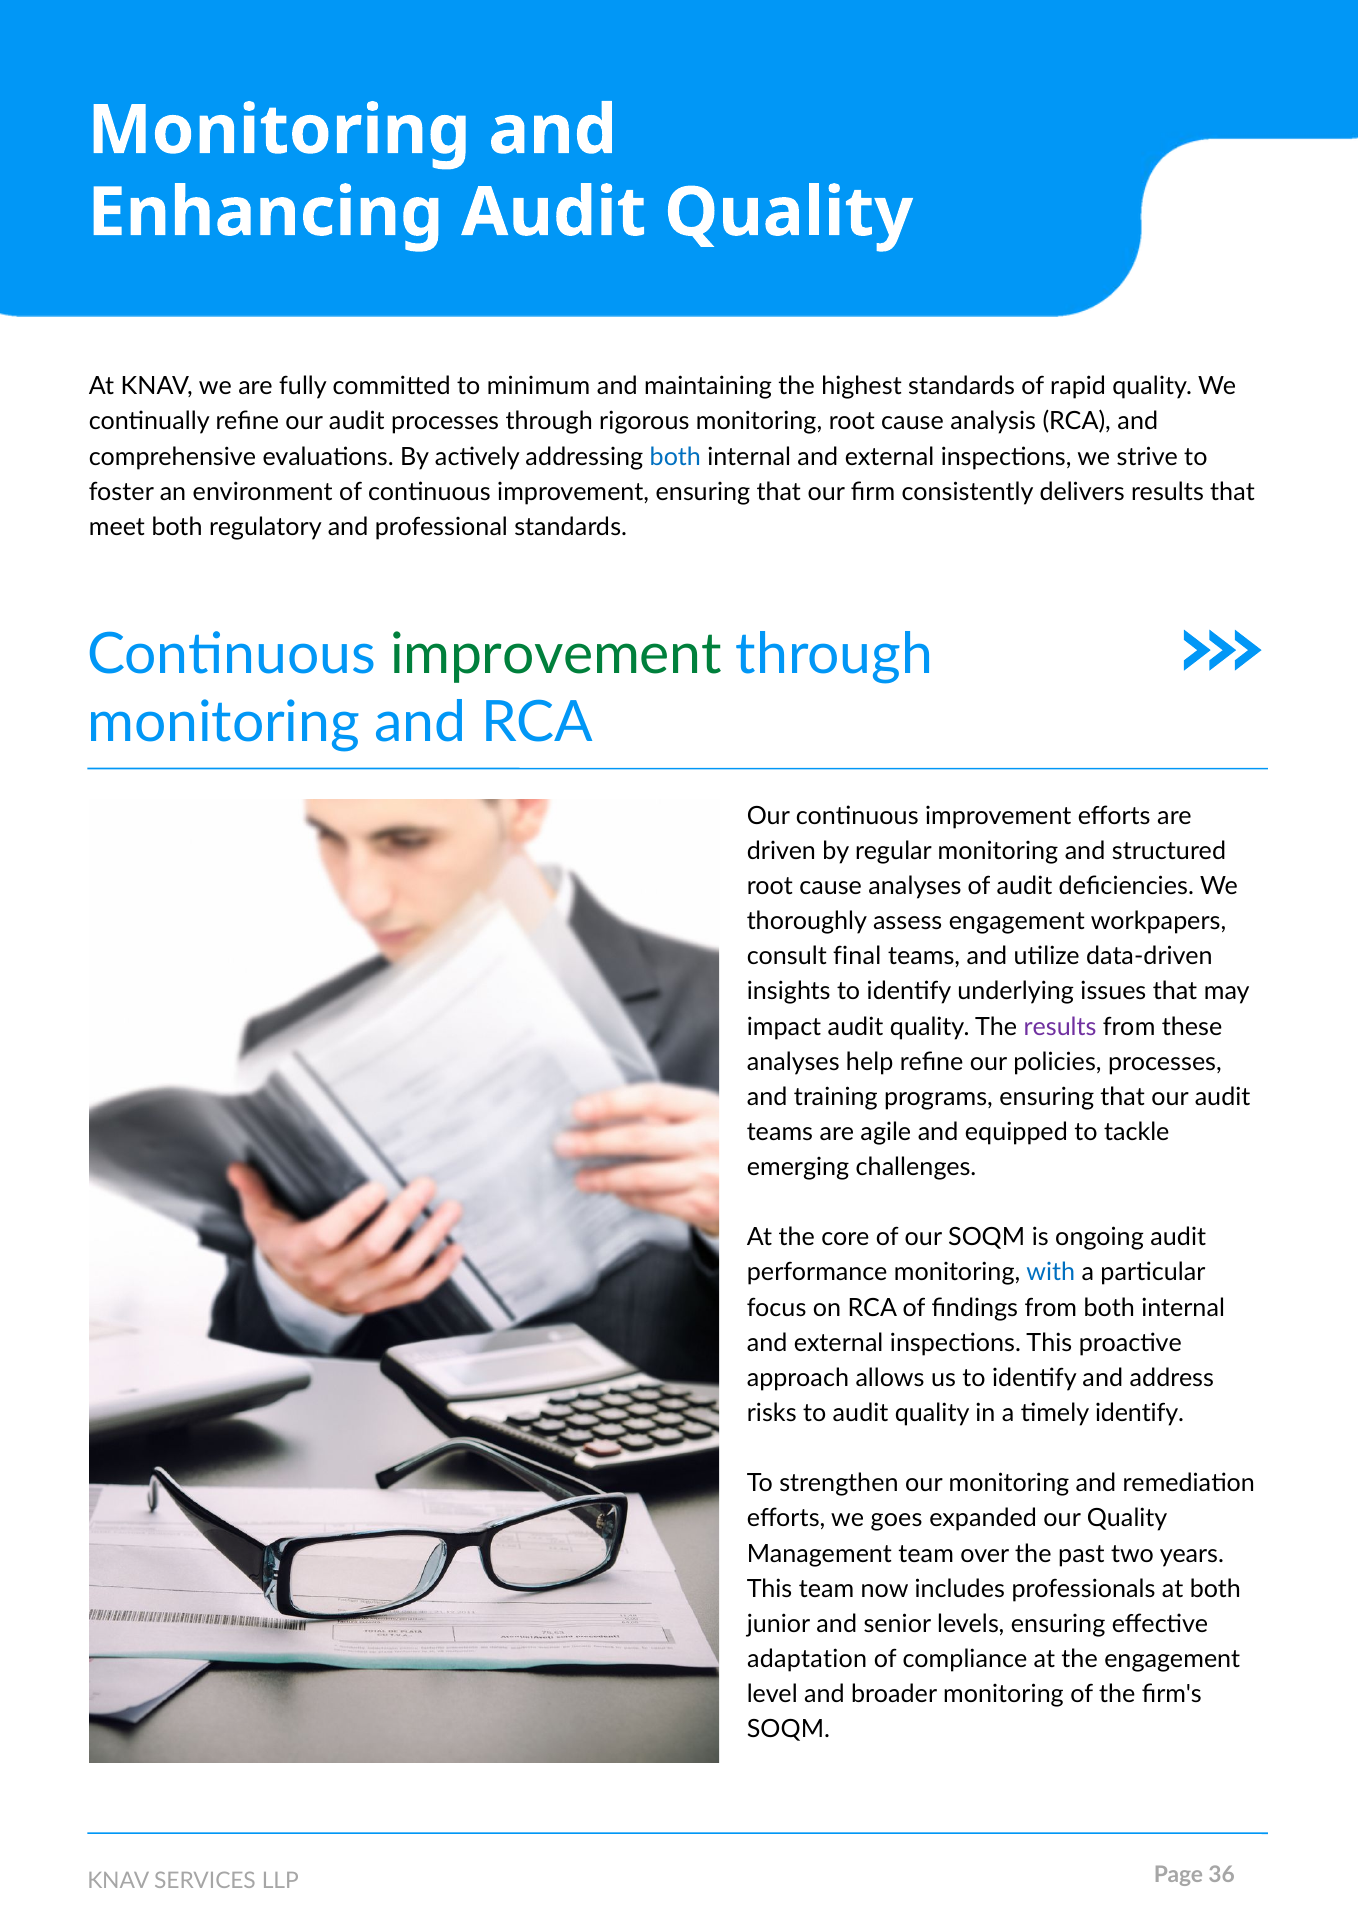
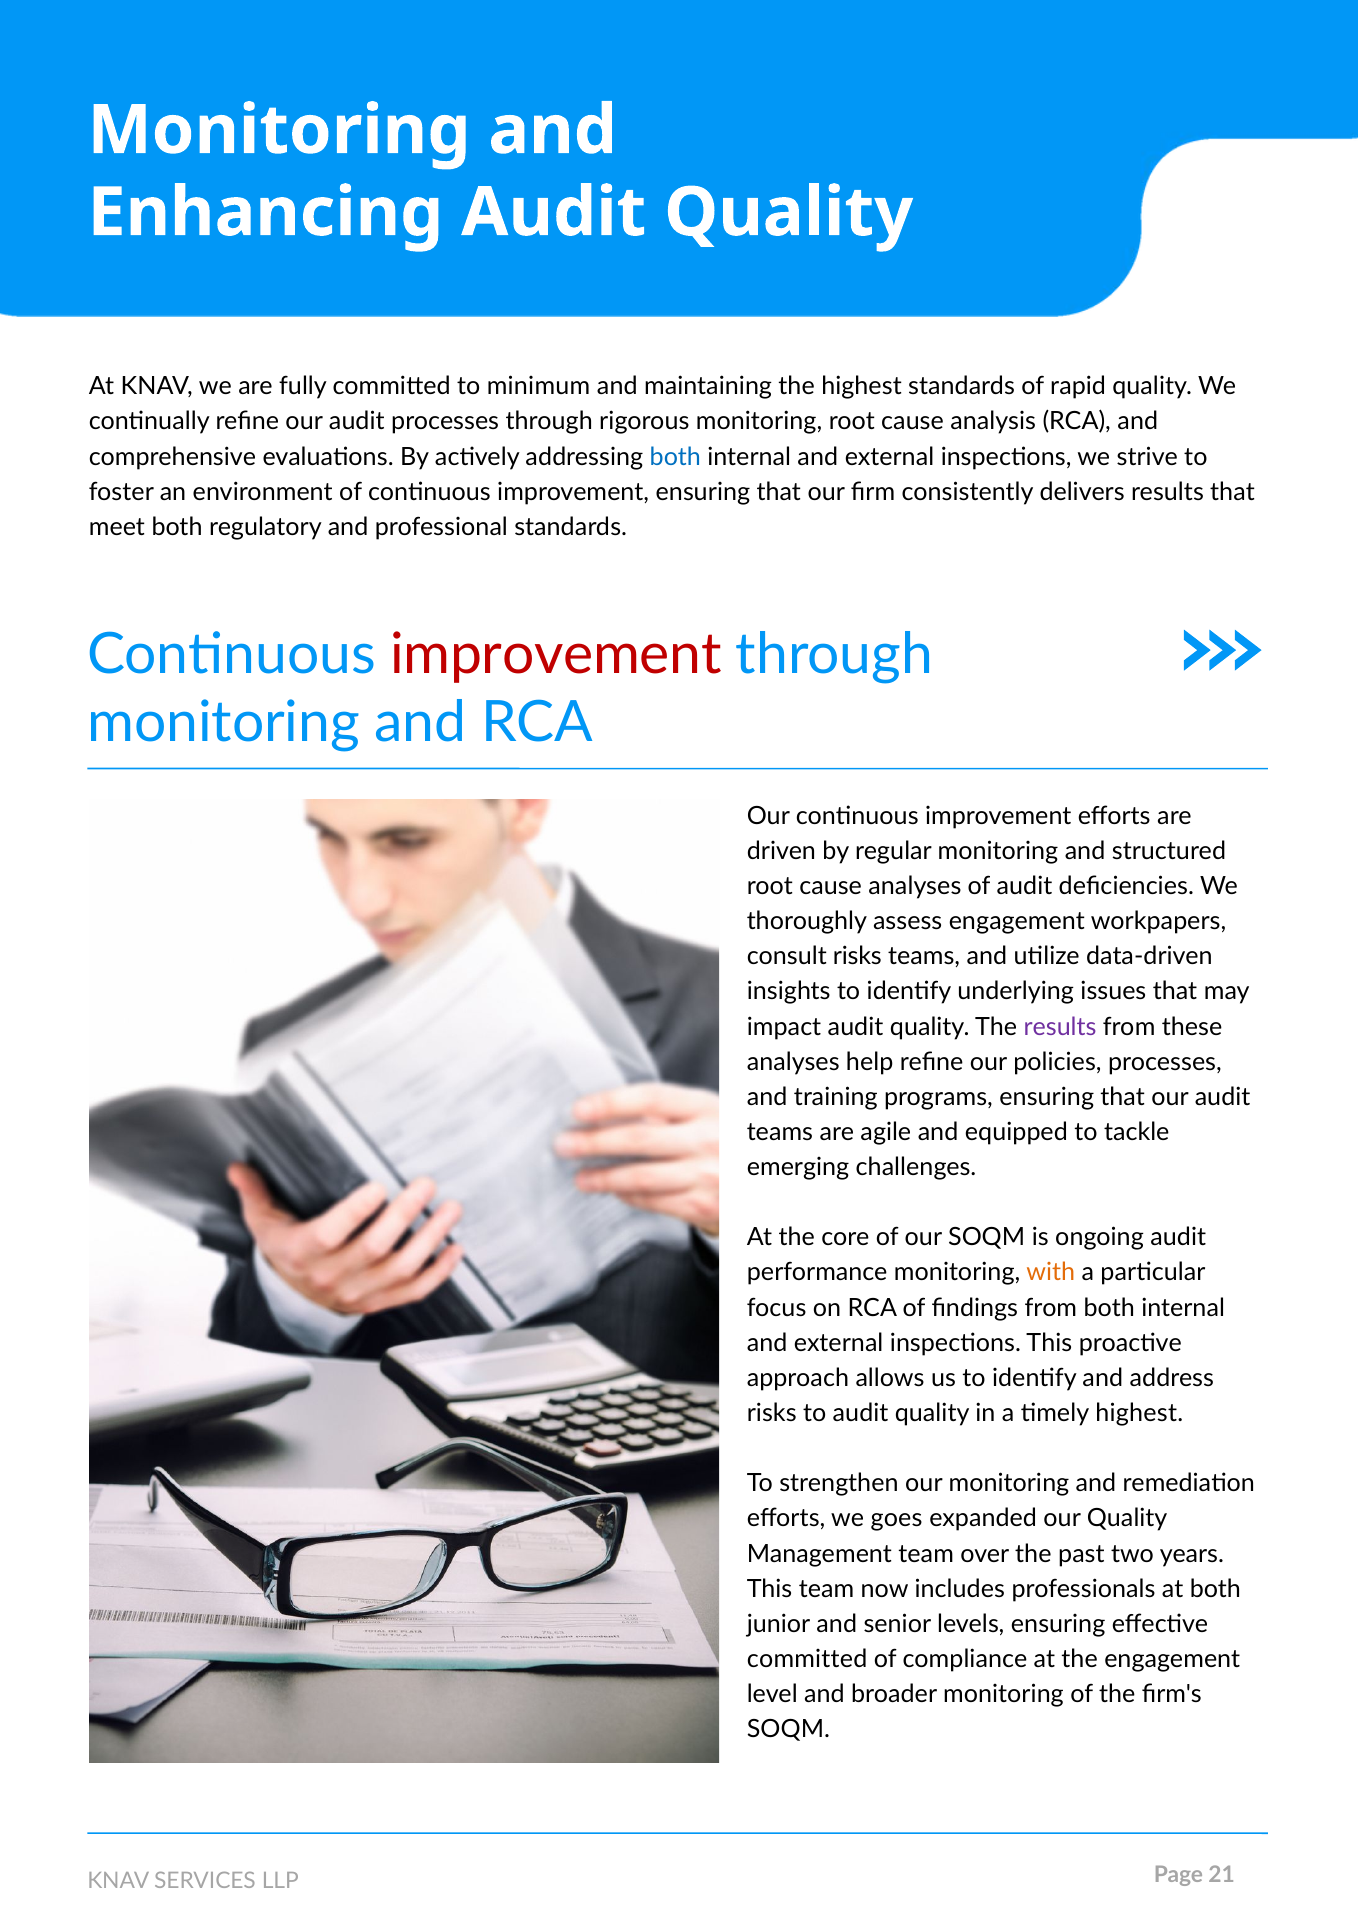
improvement colour: green -> red (556, 655)
consult final: final -> risks (857, 956)
with colour: blue -> orange (1051, 1273)
timely identify: identify -> highest (1139, 1413)
adaptation: adaptation -> committed (807, 1659)
36: 36 -> 21 (1222, 1875)
